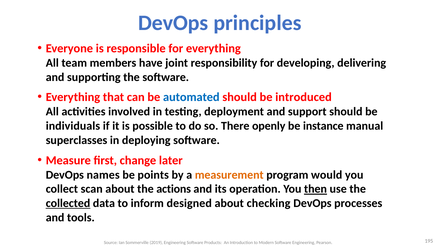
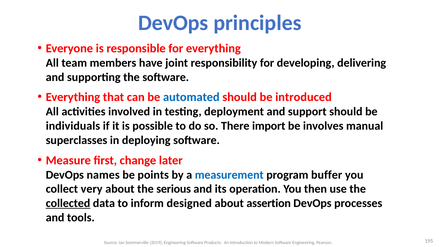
openly: openly -> import (269, 126)
instance: instance -> involves (323, 126)
measurement colour: orange -> blue (229, 175)
would: would -> buffer (327, 175)
scan: scan -> very (92, 189)
actions: actions -> serious (174, 189)
then underline: present -> none (315, 189)
checking: checking -> assertion (269, 203)
